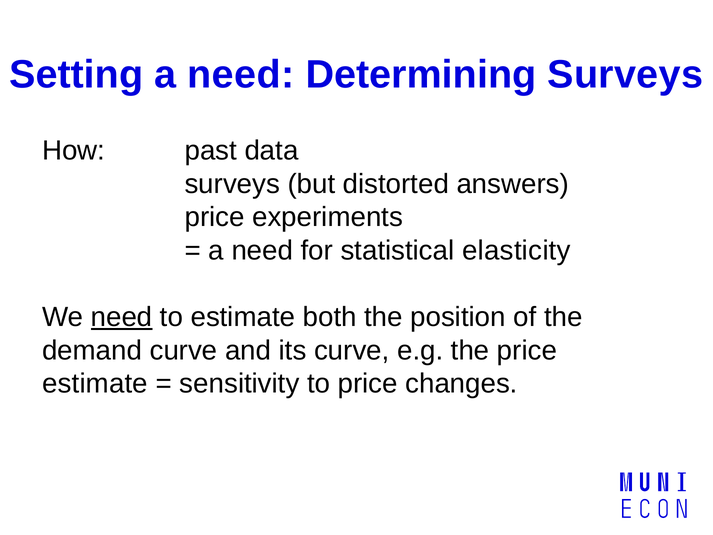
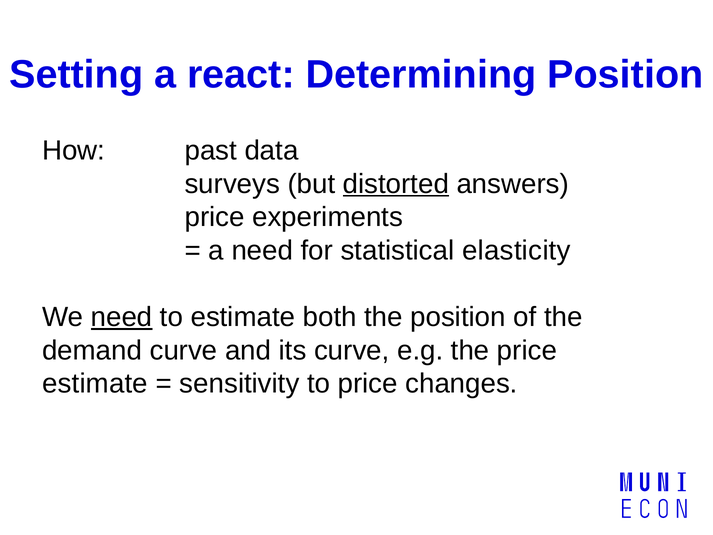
Setting a need: need -> react (241, 75)
Determining Surveys: Surveys -> Position (625, 75)
distorted underline: none -> present (396, 184)
